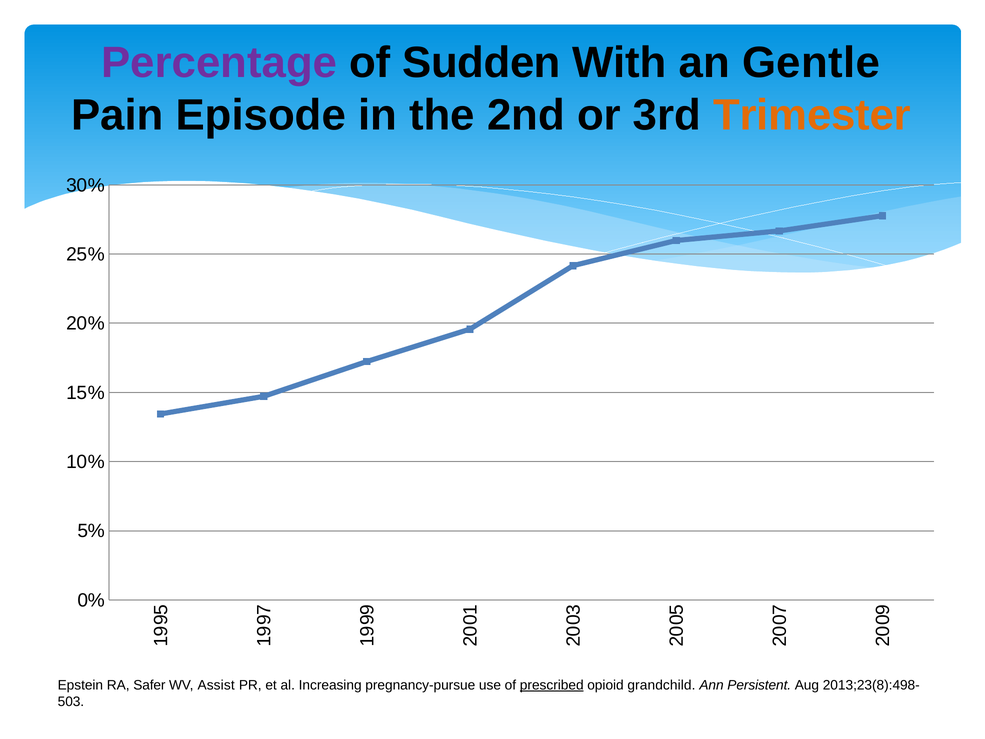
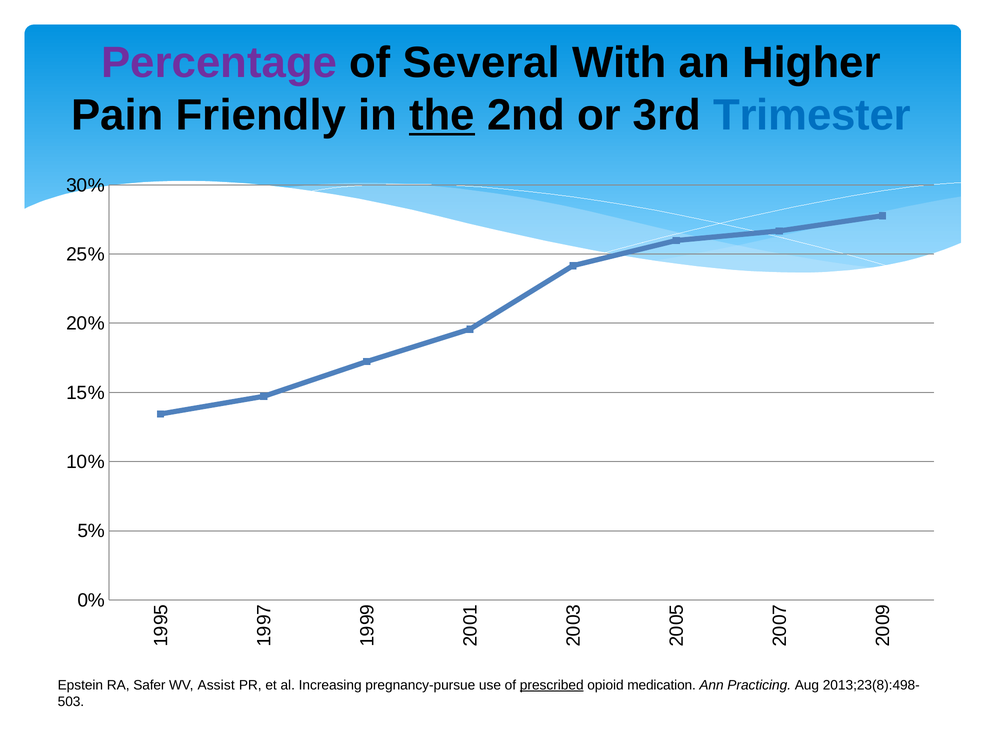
Sudden: Sudden -> Several (481, 63)
Gentle: Gentle -> Higher (811, 63)
Episode: Episode -> Friendly (261, 116)
the underline: none -> present (442, 116)
Trimester colour: orange -> blue (812, 116)
grandchild: grandchild -> medication (662, 685)
Persistent: Persistent -> Practicing (759, 685)
